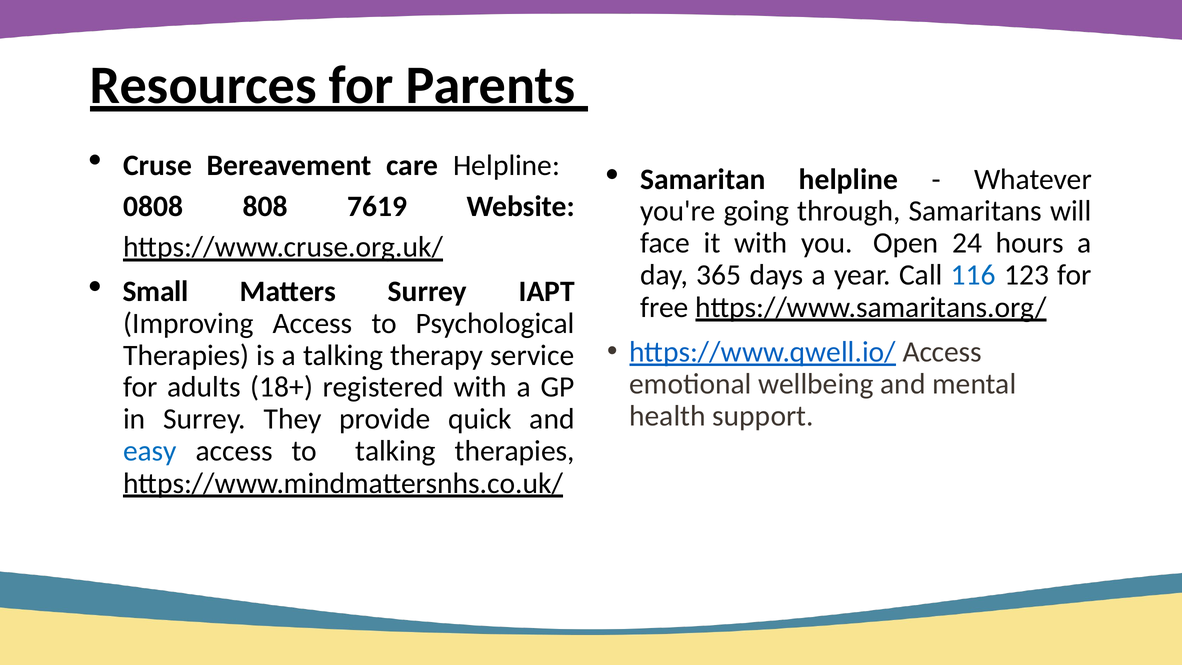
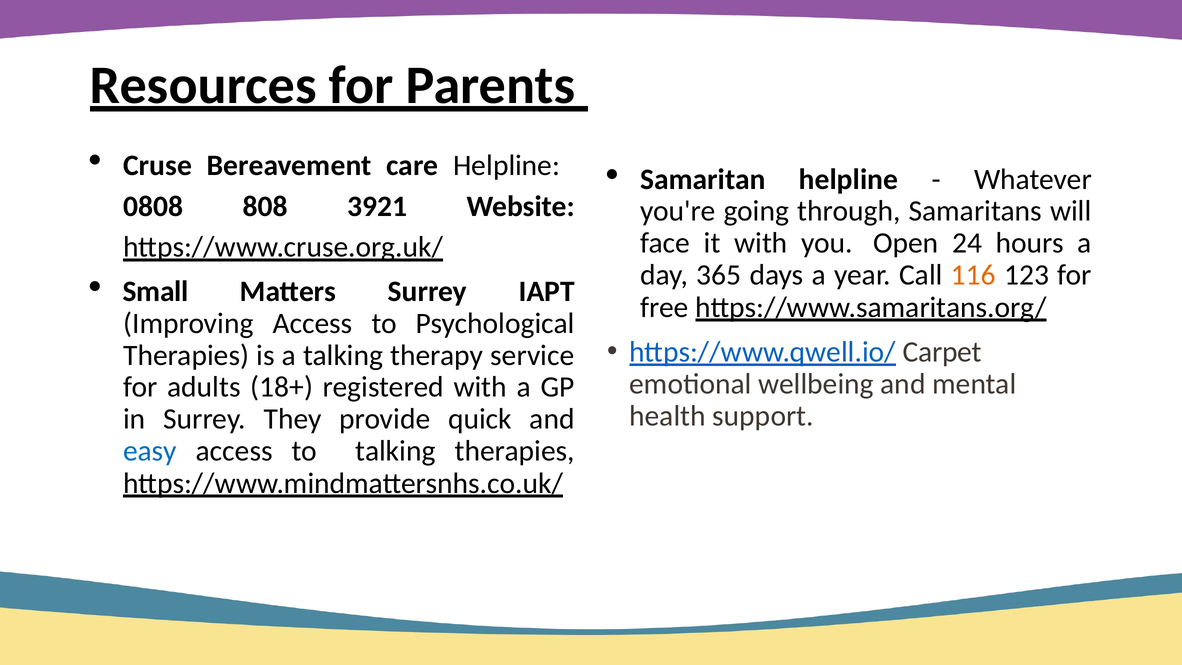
7619: 7619 -> 3921 (377, 206)
116 colour: blue -> orange (973, 275)
https://www.qwell.io/ Access: Access -> Carpet (942, 352)
